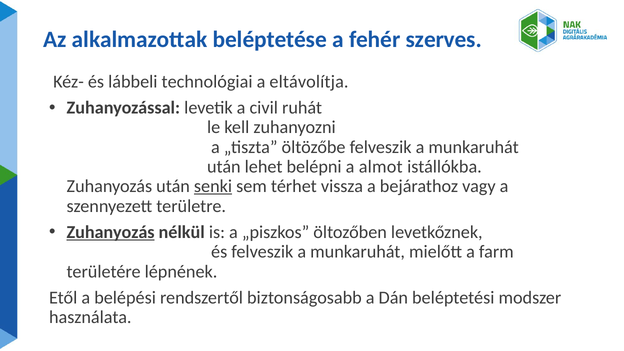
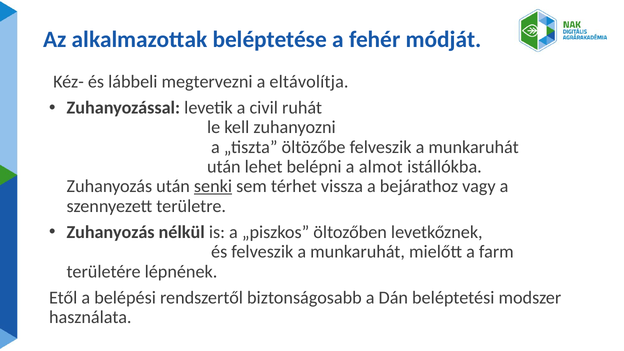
szerves: szerves -> módját (444, 39)
technológiai: technológiai -> megtervezni (207, 82)
Zuhanyozás underline: present -> none (111, 232)
